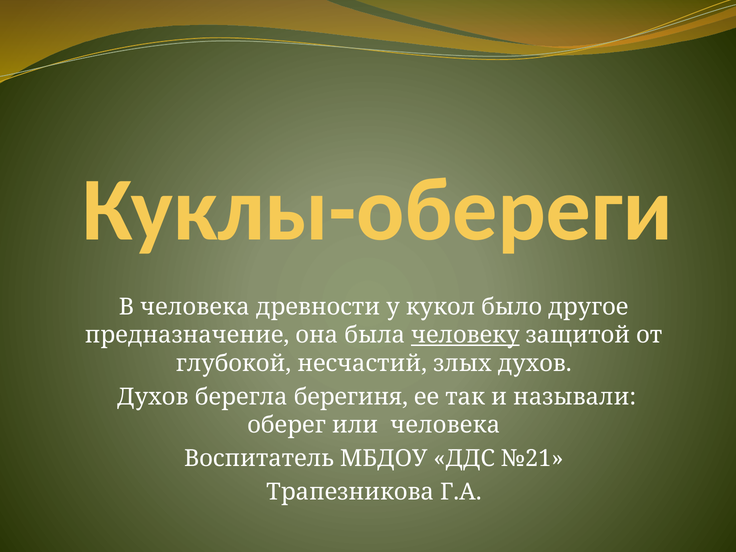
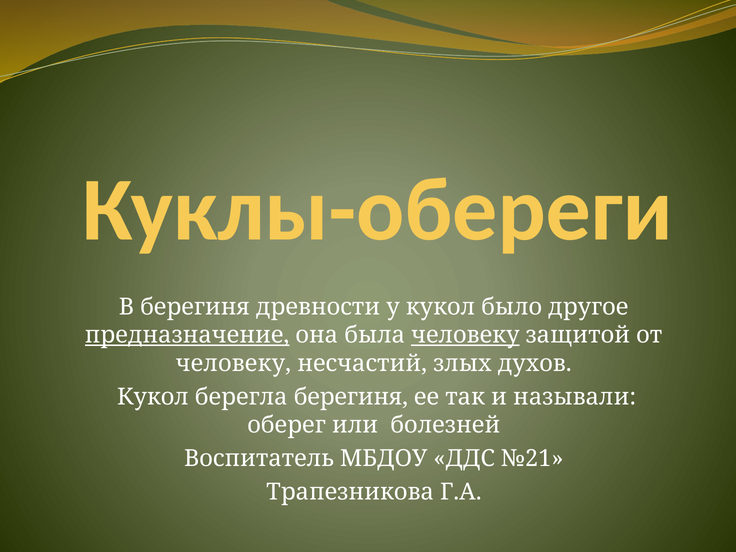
В человека: человека -> берегиня (195, 307)
предназначение underline: none -> present (187, 335)
глубокой: глубокой -> человеку (233, 363)
Духов: Духов -> Кукол (153, 397)
или человека: человека -> болезней (445, 425)
